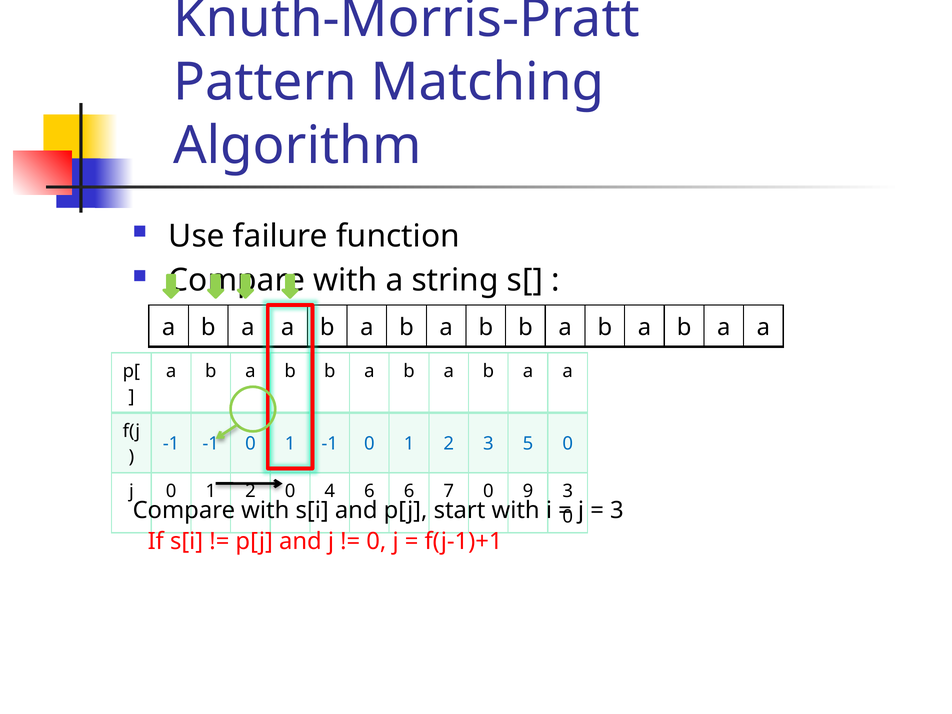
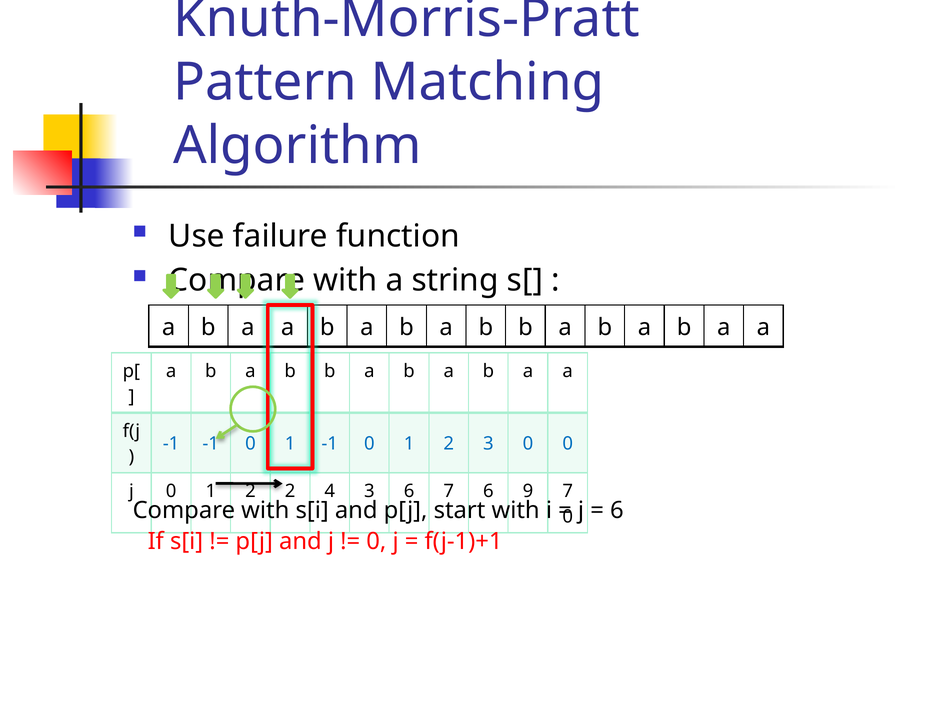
3 5: 5 -> 0 (528, 444)
0: 0 -> 2 (290, 491)
4 6: 6 -> 3 (369, 491)
7 0: 0 -> 6 (488, 491)
9 3: 3 -> 7 (568, 491)
3: 3 -> 6 (617, 510)
